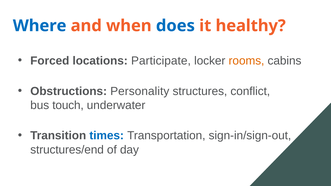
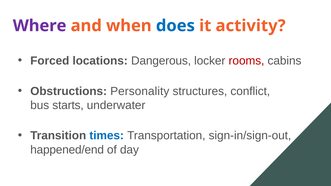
Where colour: blue -> purple (40, 26)
healthy: healthy -> activity (251, 26)
Participate: Participate -> Dangerous (161, 61)
rooms colour: orange -> red (246, 61)
touch: touch -> starts (68, 105)
structures/end: structures/end -> happened/end (67, 150)
